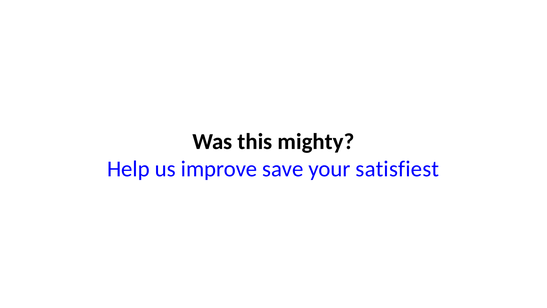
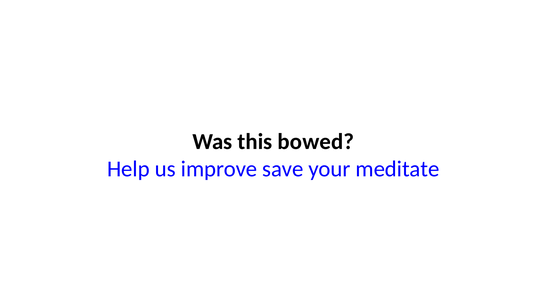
mighty: mighty -> bowed (316, 142)
satisfiest: satisfiest -> meditate (397, 169)
